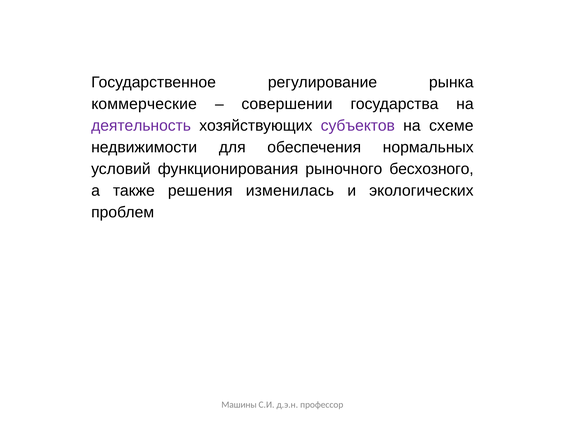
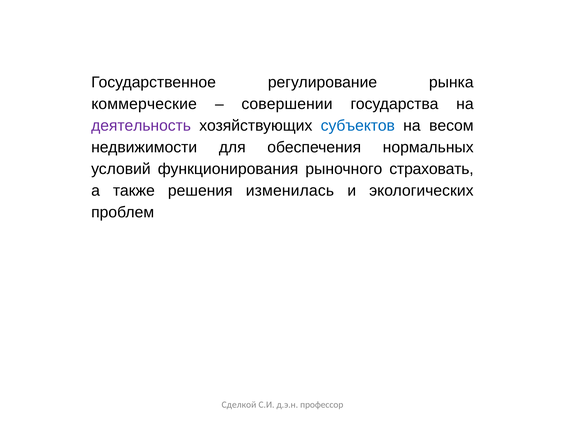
субъектов colour: purple -> blue (358, 126)
схеме: схеме -> весом (451, 126)
бесхозного: бесхозного -> страховать (432, 169)
Машины: Машины -> Сделкой (239, 405)
